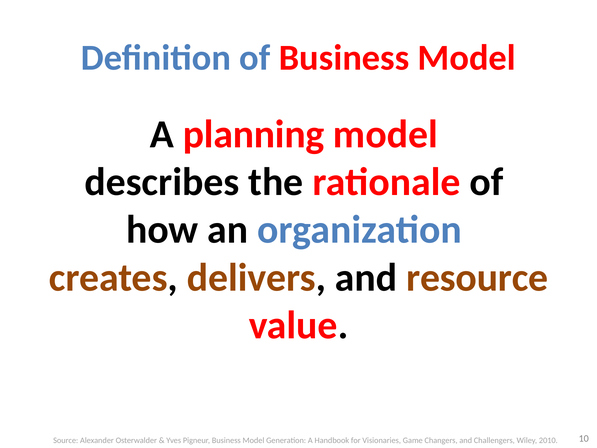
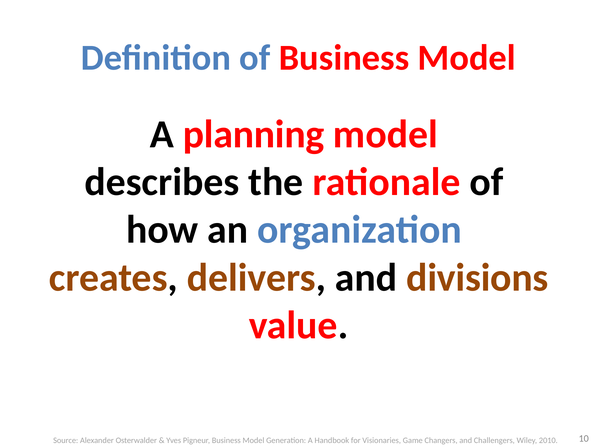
resource: resource -> divisions (477, 277)
